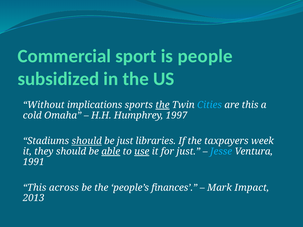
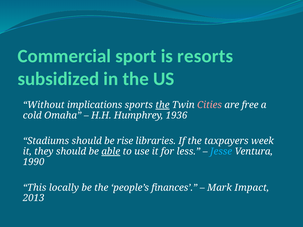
people: people -> resorts (205, 56)
Cities colour: light blue -> pink (210, 105)
are this: this -> free (250, 105)
1997: 1997 -> 1936 (177, 116)
should underline: present -> none (87, 141)
be just: just -> rise (125, 141)
use underline: present -> none (142, 152)
for just: just -> less (188, 152)
1991: 1991 -> 1990 (34, 162)
across: across -> locally (64, 188)
